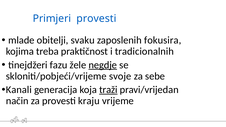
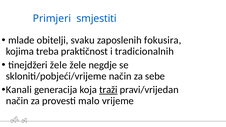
Primjeri provesti: provesti -> smjestiti (97, 19)
tinejdžeri fazu: fazu -> žele (59, 65)
negdje underline: present -> none (103, 65)
skloniti/pobjeći/vrijeme svoje: svoje -> način (120, 76)
kraju: kraju -> malo (89, 101)
